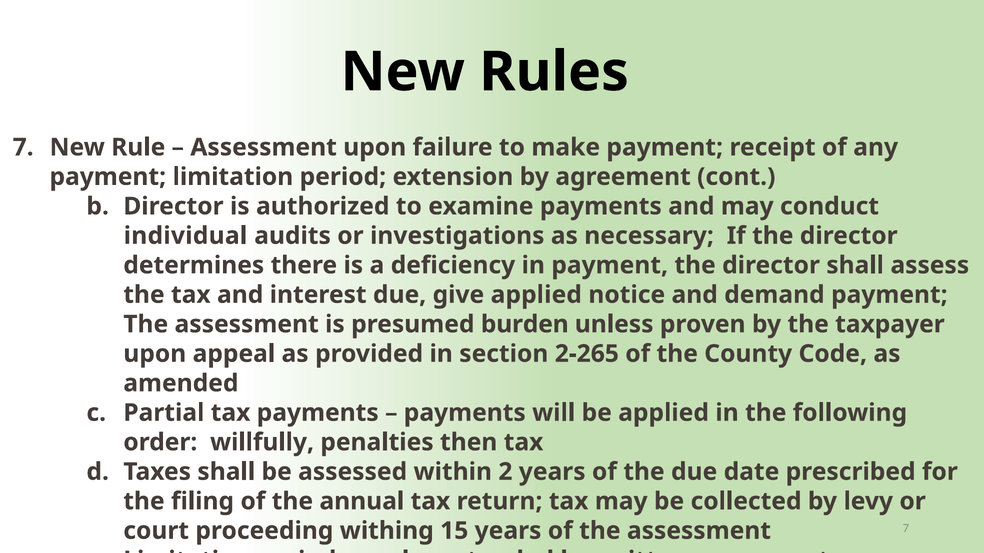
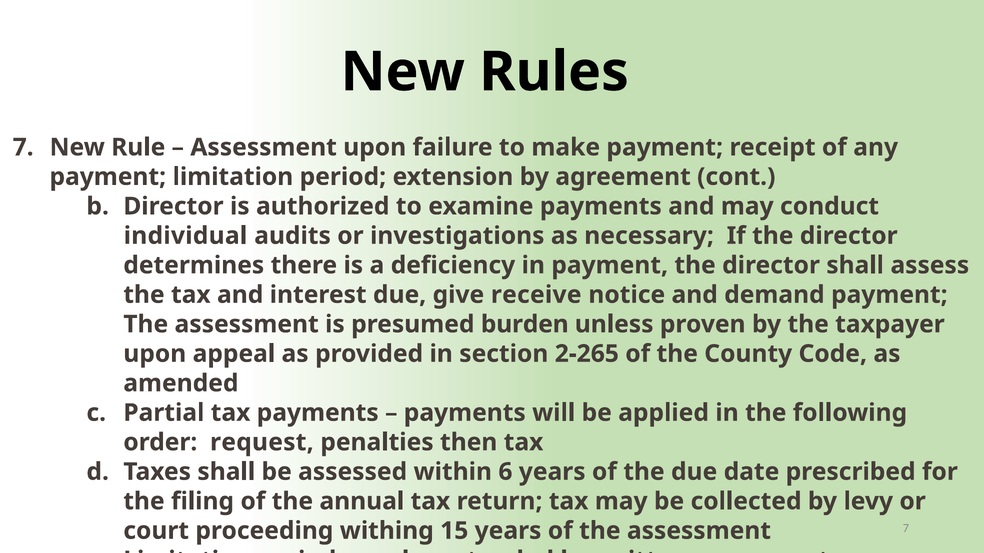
give applied: applied -> receive (536, 295)
willfully: willfully -> request (262, 443)
2: 2 -> 6 (505, 472)
